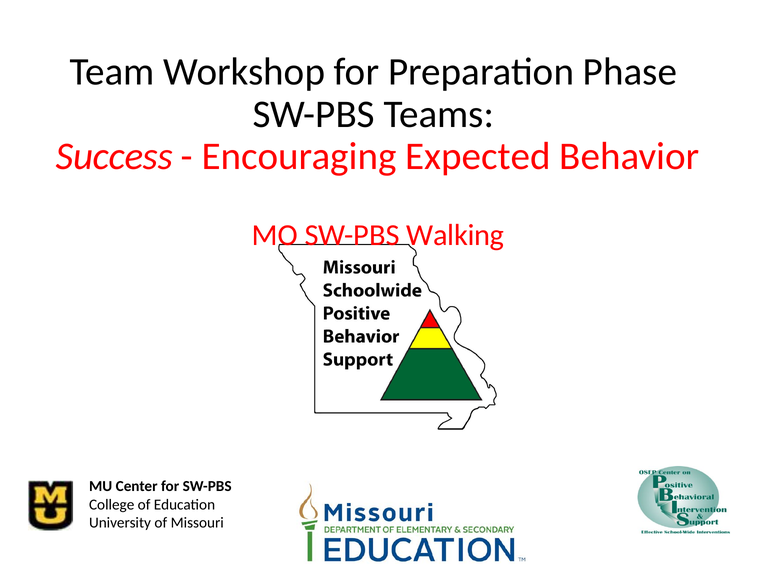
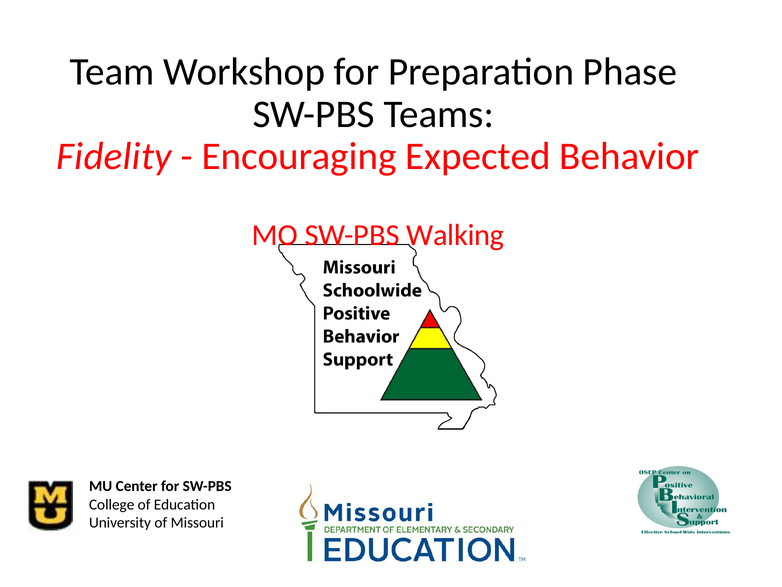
Success: Success -> Fidelity (114, 156)
